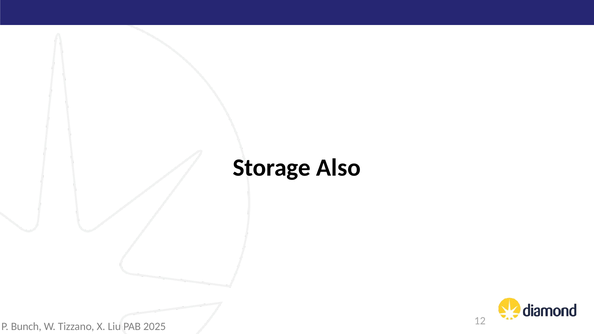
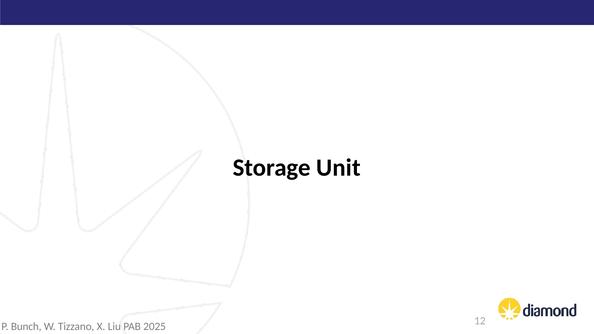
Also: Also -> Unit (338, 168)
